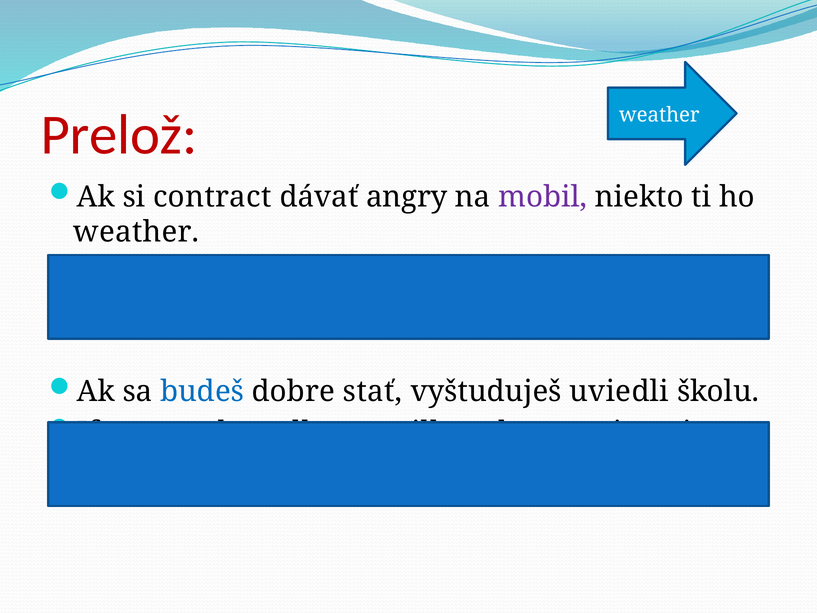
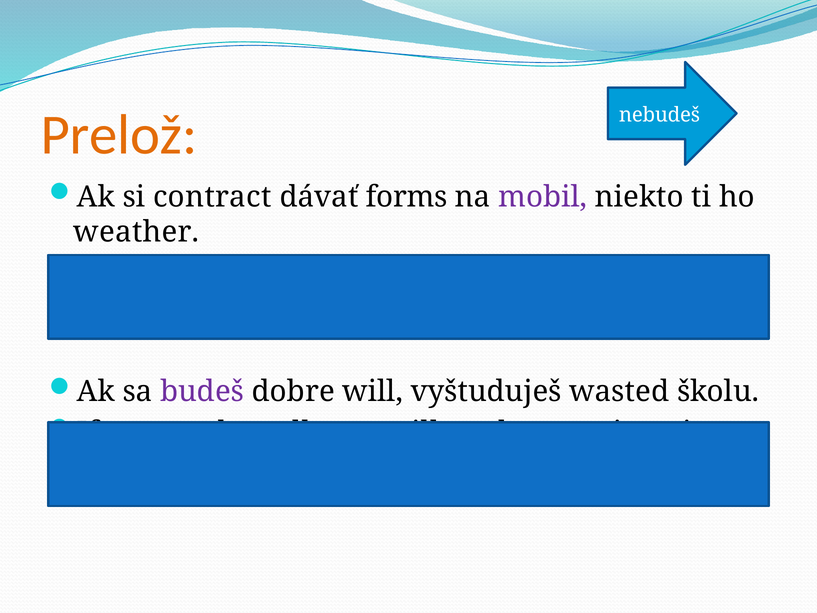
weather: weather -> nebudeš (659, 115)
Prelož colour: red -> orange (119, 135)
angry: angry -> forms (407, 197)
budeš colour: blue -> purple (202, 391)
dobre stať: stať -> will (373, 391)
uviedli: uviedli -> wasted (619, 391)
